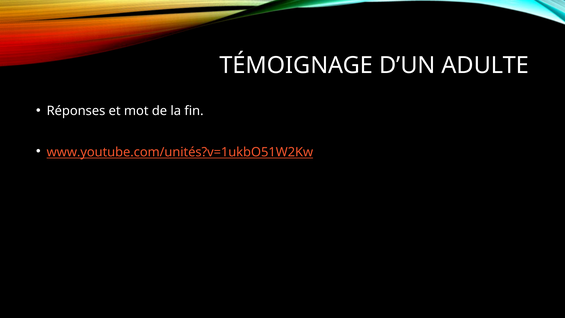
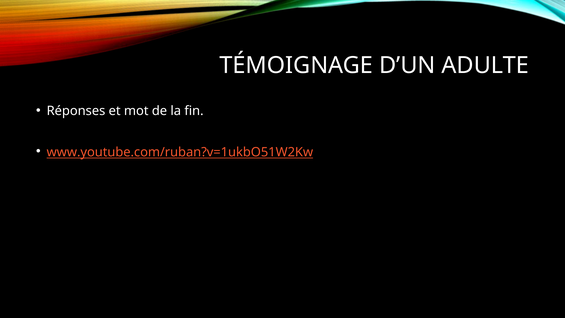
www.youtube.com/unités?v=1ukbO51W2Kw: www.youtube.com/unités?v=1ukbO51W2Kw -> www.youtube.com/ruban?v=1ukbO51W2Kw (180, 152)
